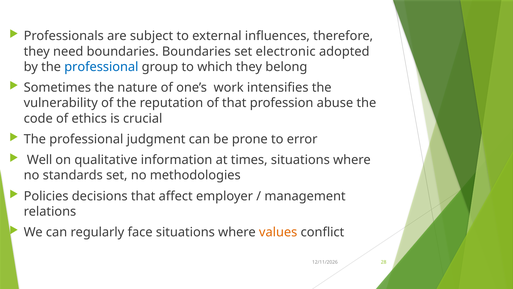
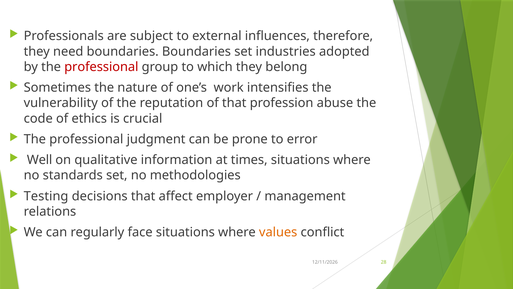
electronic: electronic -> industries (286, 51)
professional colour: blue -> red (101, 67)
Policies: Policies -> Testing (46, 196)
